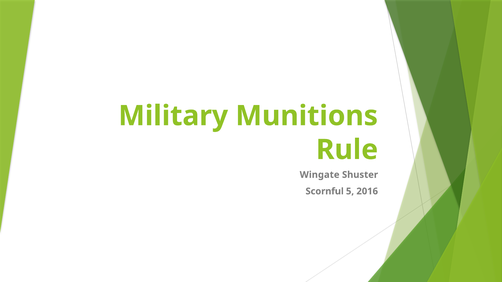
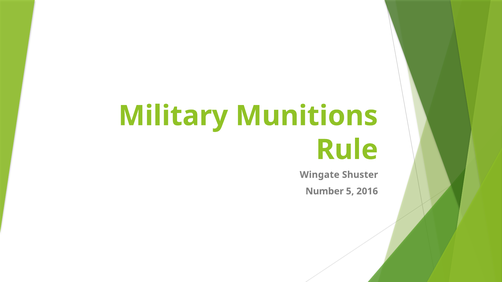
Scornful: Scornful -> Number (325, 192)
